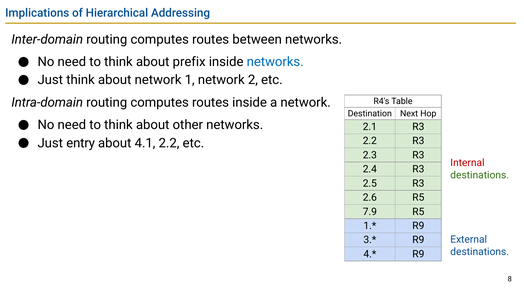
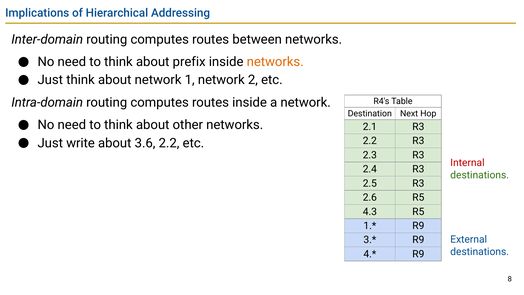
networks colour: blue -> orange (275, 62)
entry: entry -> write (81, 143)
4.1: 4.1 -> 3.6 (145, 143)
7.9: 7.9 -> 4.3 (370, 211)
